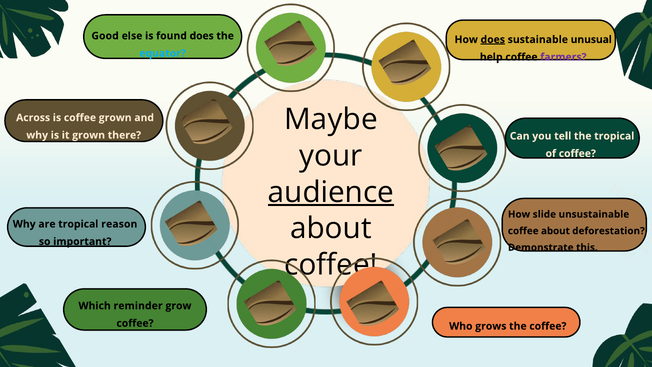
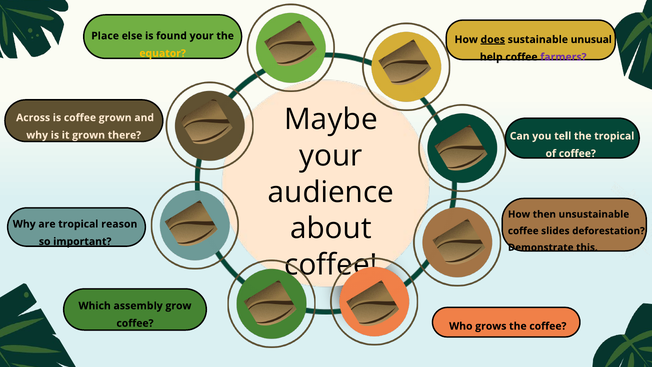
Good: Good -> Place (105, 36)
found does: does -> your (202, 36)
equator colour: light blue -> yellow (163, 53)
audience underline: present -> none (331, 192)
slide: slide -> then (544, 214)
coffee about: about -> slides (555, 231)
reminder: reminder -> assembly (138, 306)
